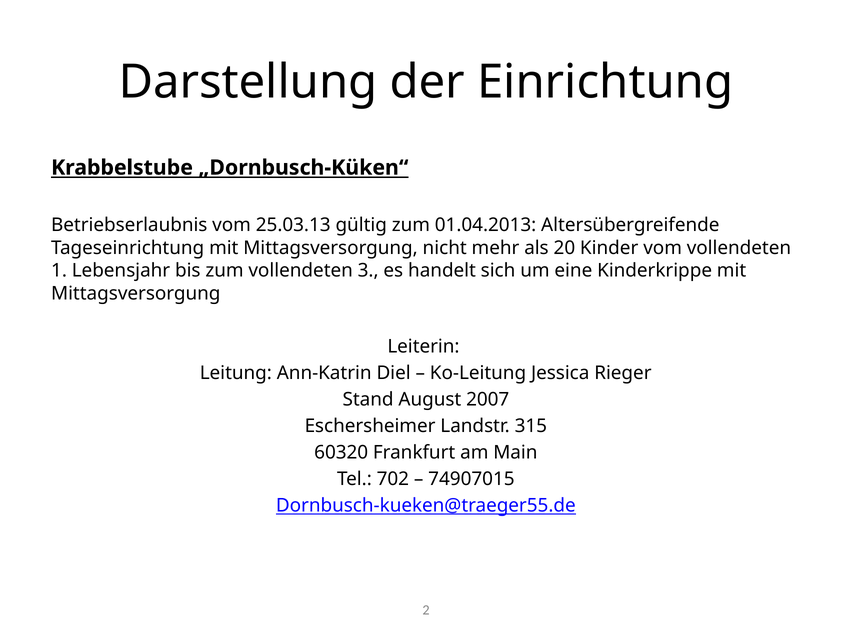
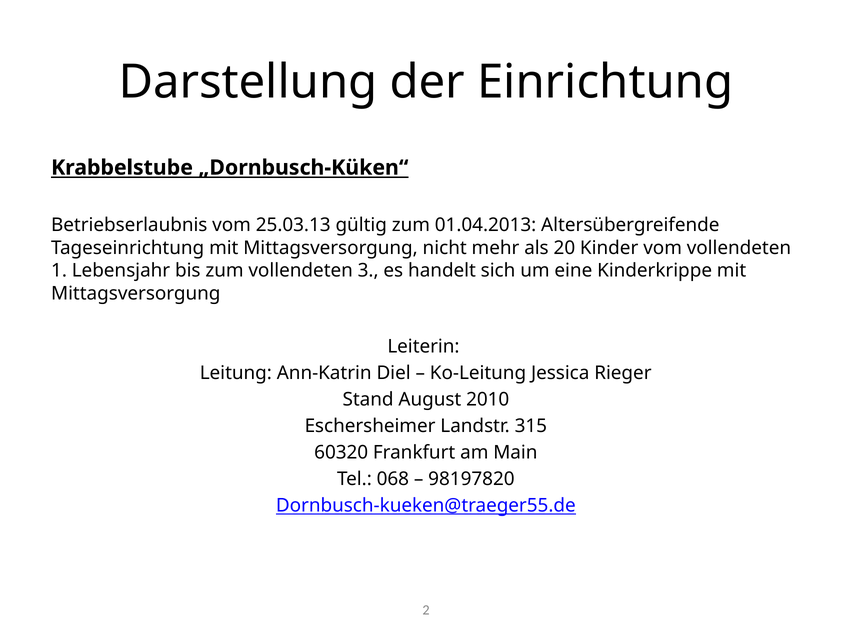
2007: 2007 -> 2010 (488, 399)
702: 702 -> 068 (393, 479)
74907015: 74907015 -> 98197820 (471, 479)
